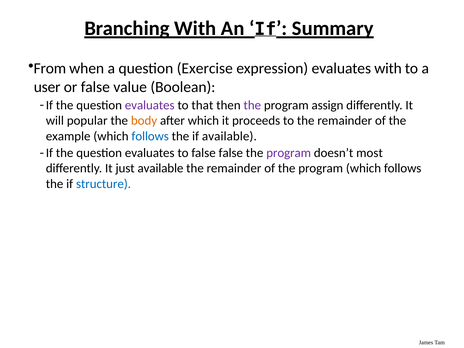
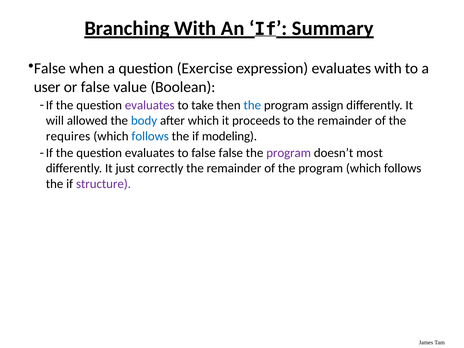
From: From -> False (50, 69)
that: that -> take (202, 105)
the colour: purple -> blue (252, 105)
popular: popular -> allowed (87, 121)
body colour: orange -> blue (144, 121)
example: example -> requires (68, 136)
if available: available -> modeling (230, 136)
just available: available -> correctly (160, 168)
structure colour: blue -> purple (104, 184)
